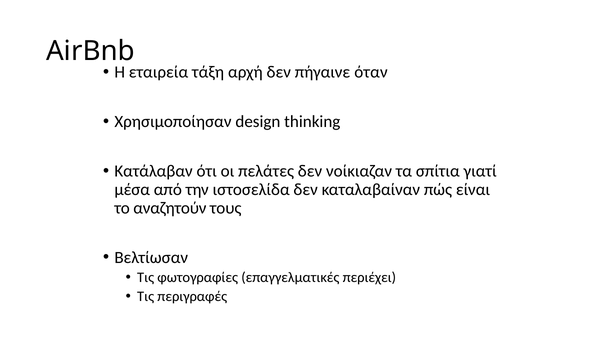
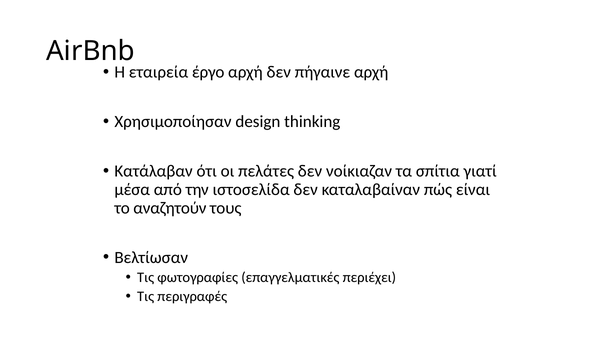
τάξη: τάξη -> έργο (208, 72)
πήγαινε όταν: όταν -> αρχή (371, 72)
